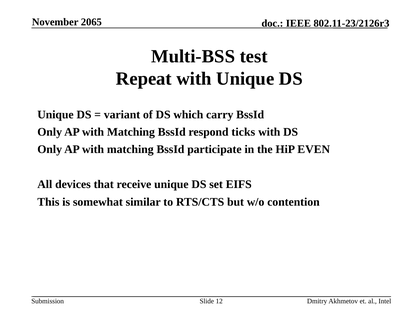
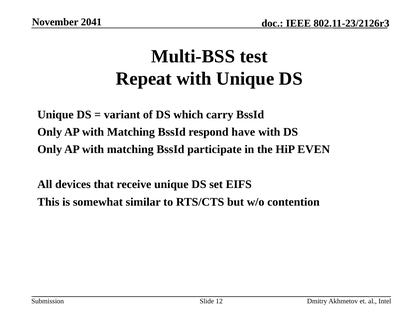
2065: 2065 -> 2041 (91, 22)
ticks: ticks -> have (243, 132)
